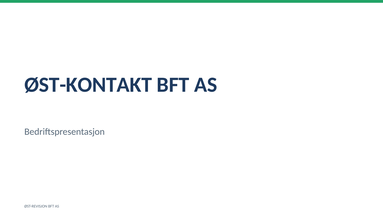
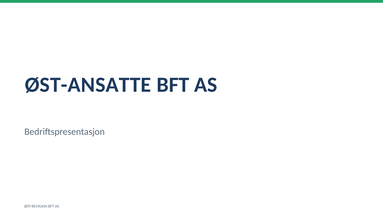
ØST-KONTAKT: ØST-KONTAKT -> ØST-ANSATTE (88, 85)
